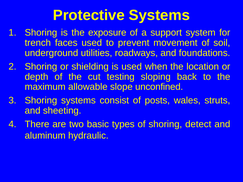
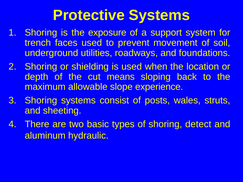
testing: testing -> means (121, 77)
unconfined: unconfined -> experience (159, 87)
